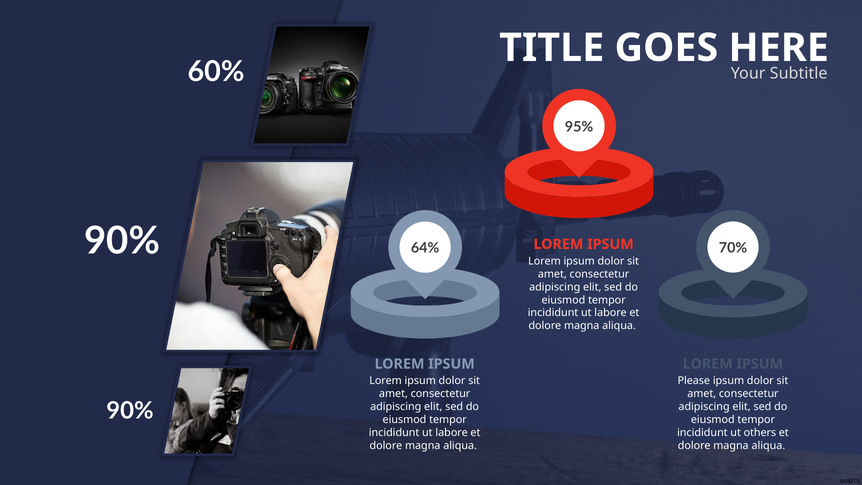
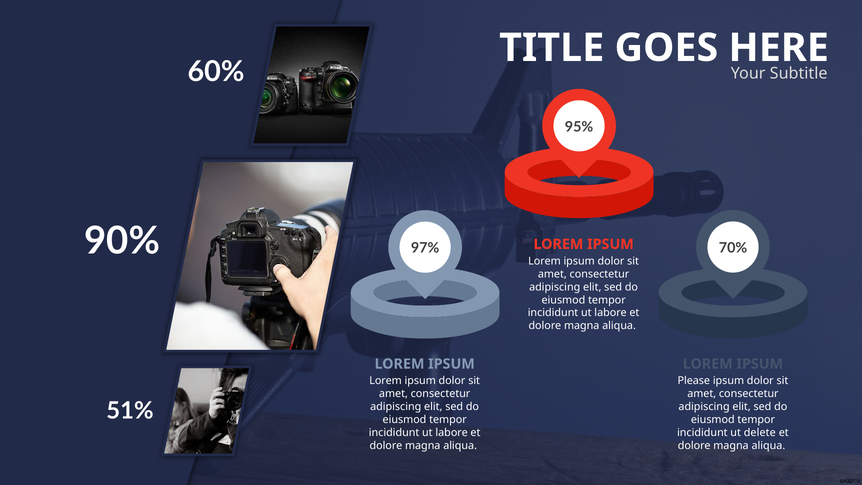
64%: 64% -> 97% (425, 248)
90%: 90% -> 51% (130, 411)
others: others -> delete (760, 433)
